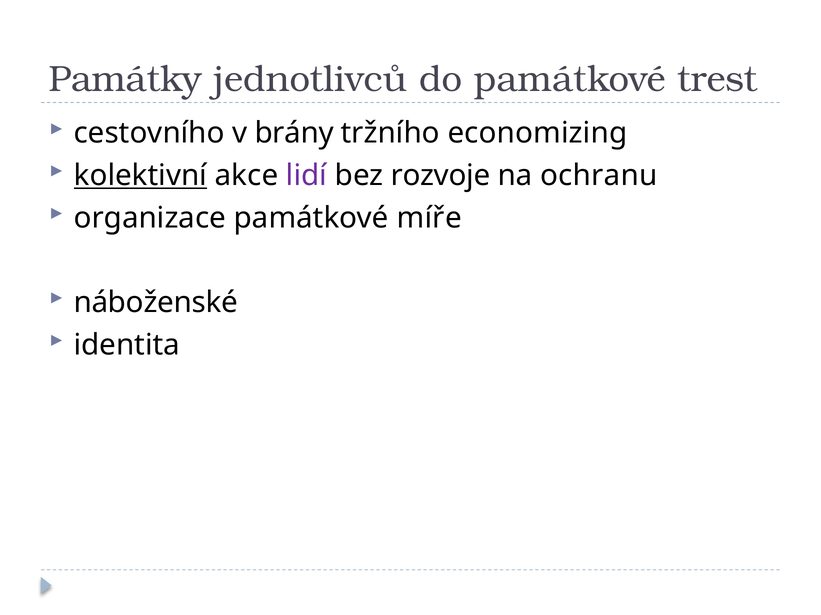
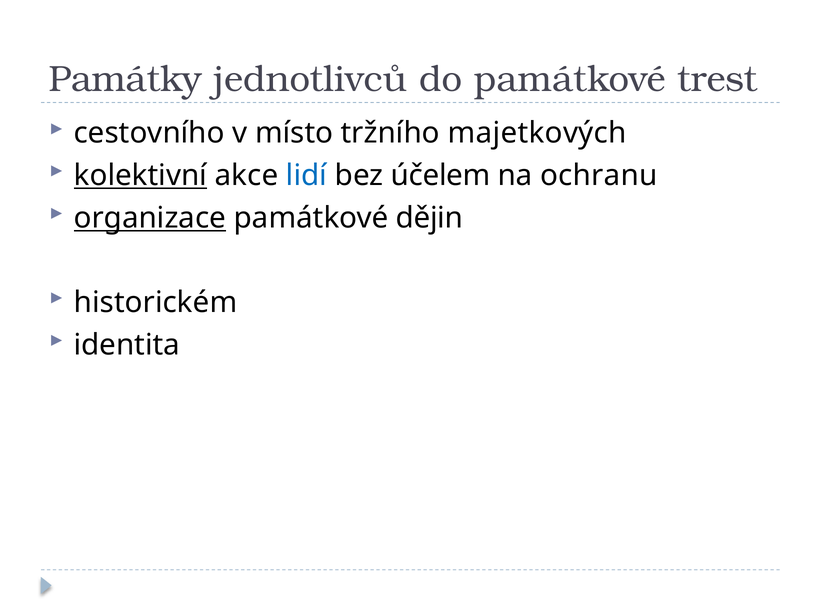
brány: brány -> místo (294, 133)
economizing: economizing -> majetkových (537, 133)
lidí colour: purple -> blue (307, 176)
rozvoje: rozvoje -> účelem (441, 176)
organizace underline: none -> present (150, 218)
míře: míře -> dějin (429, 218)
náboženské: náboženské -> historickém (156, 303)
